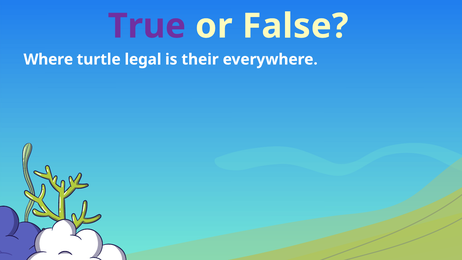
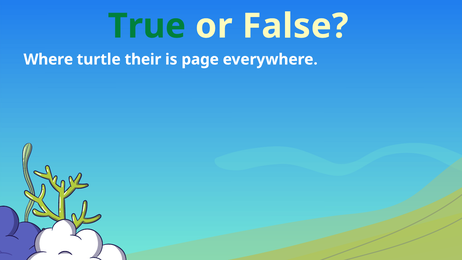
True colour: purple -> green (147, 26)
legal: legal -> their (143, 59)
their: their -> page (200, 59)
